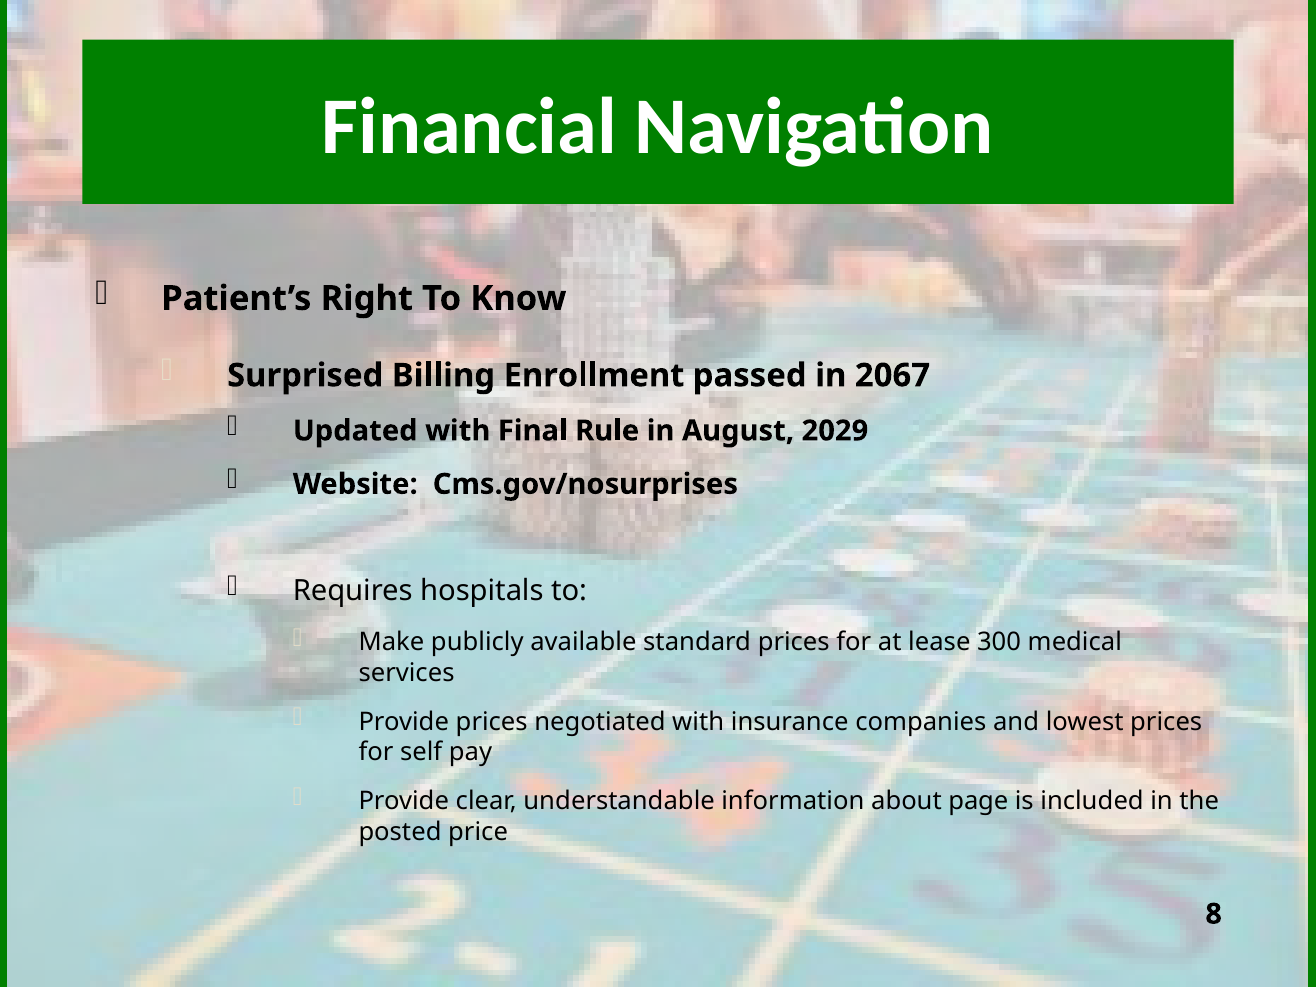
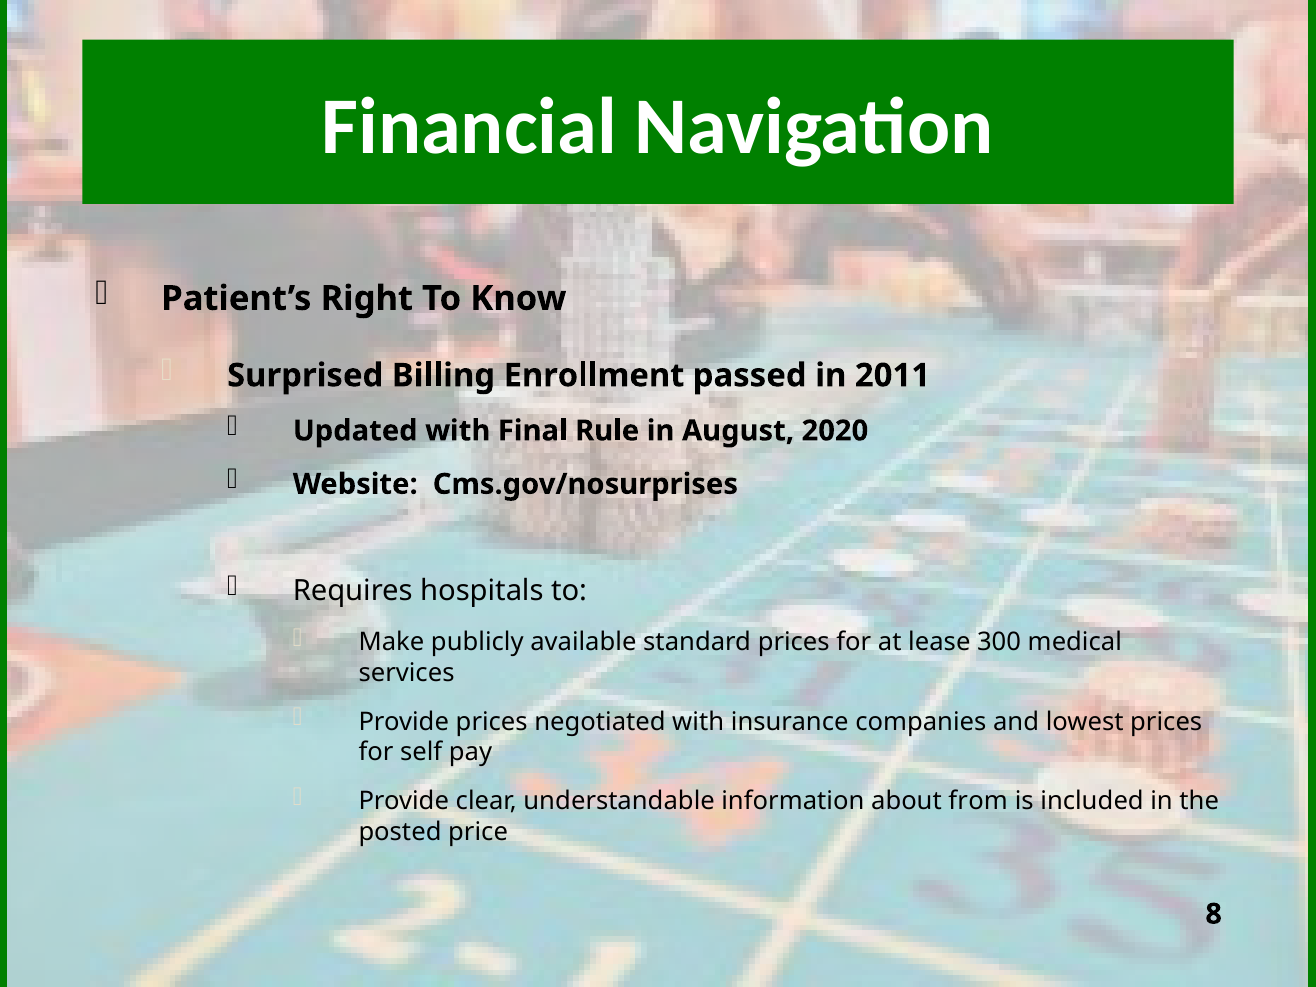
2067: 2067 -> 2011 (893, 375)
2029: 2029 -> 2020 (835, 431)
page: page -> from (978, 801)
